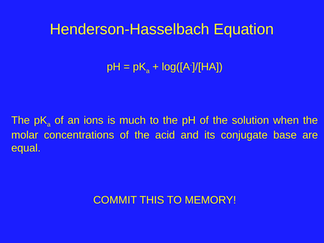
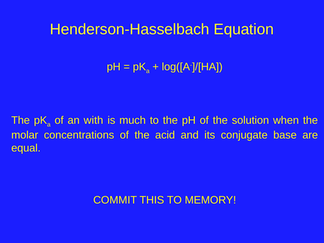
ions: ions -> with (93, 120)
